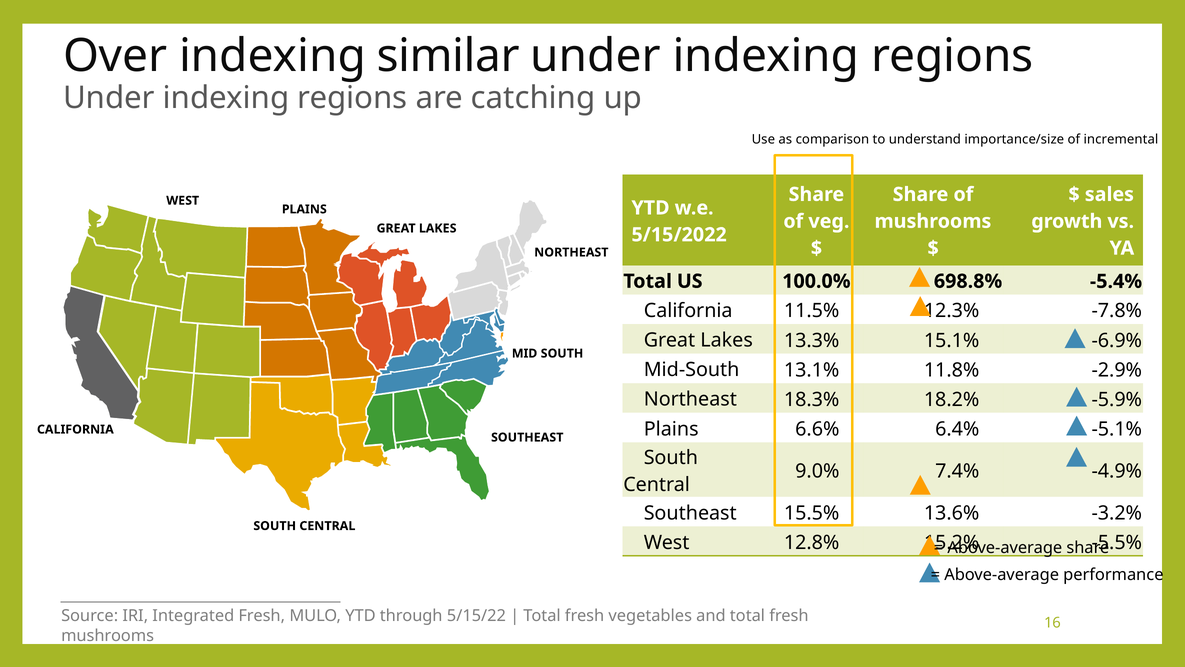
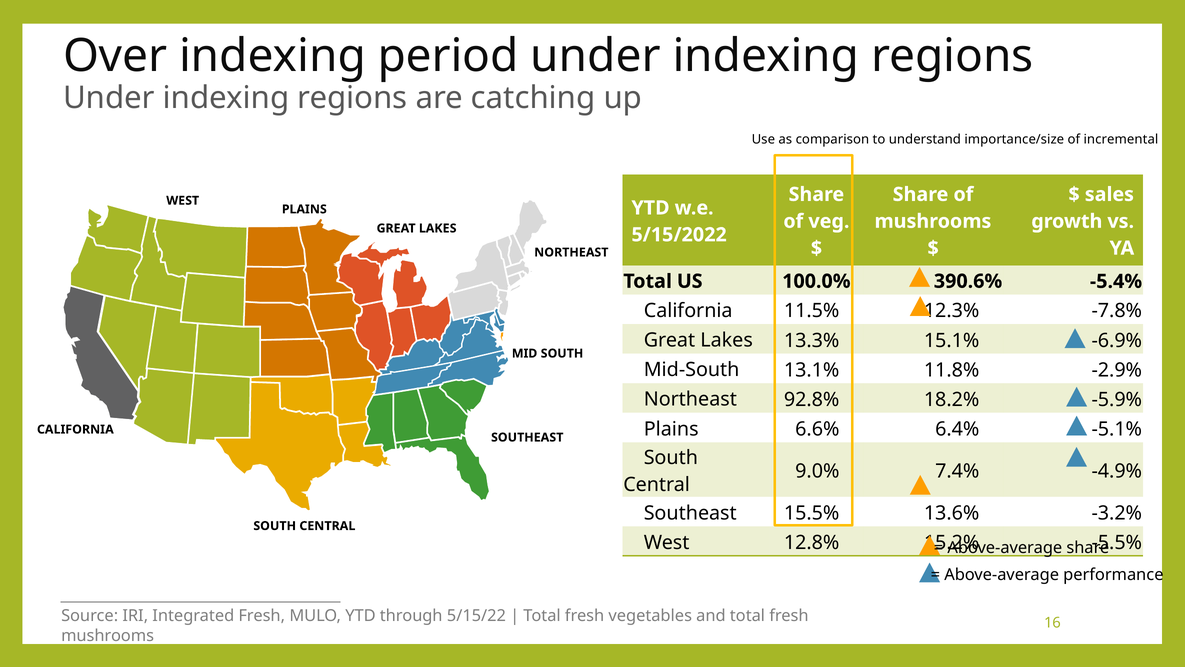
similar: similar -> period (448, 56)
698.8%: 698.8% -> 390.6% (968, 281)
18.3%: 18.3% -> 92.8% (812, 399)
